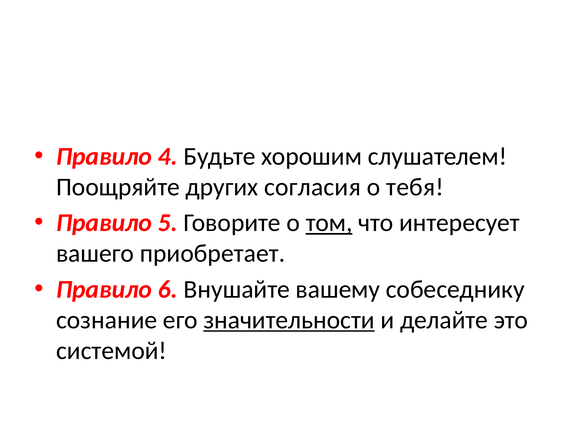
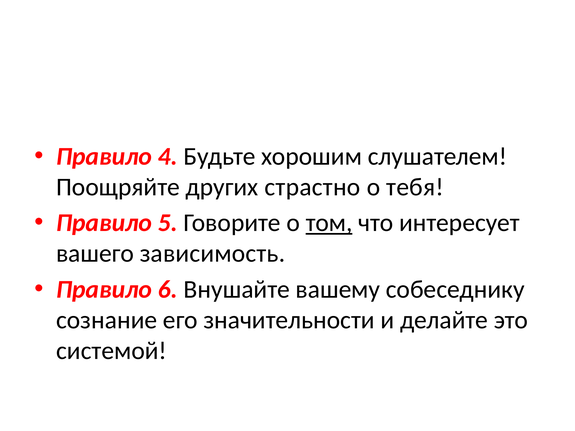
согласия: согласия -> страстно (312, 187)
приобретает: приобретает -> зависимость (212, 254)
значительности underline: present -> none (289, 320)
